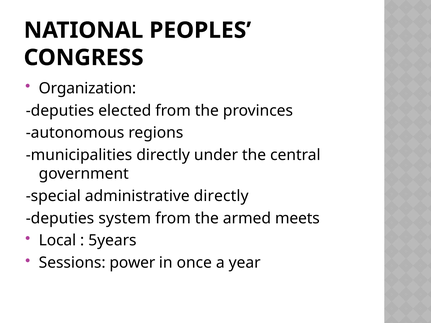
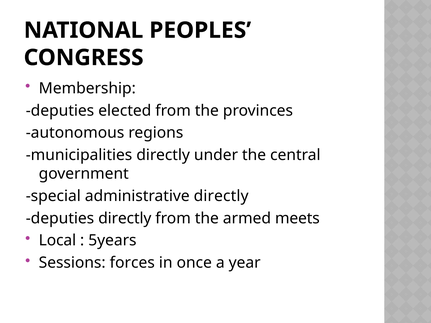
Organization: Organization -> Membership (87, 88)
deputies system: system -> directly (125, 218)
power: power -> forces (132, 263)
